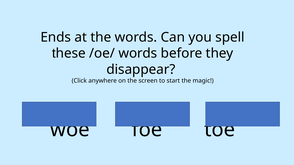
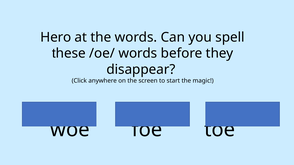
Ends: Ends -> Hero (56, 37)
